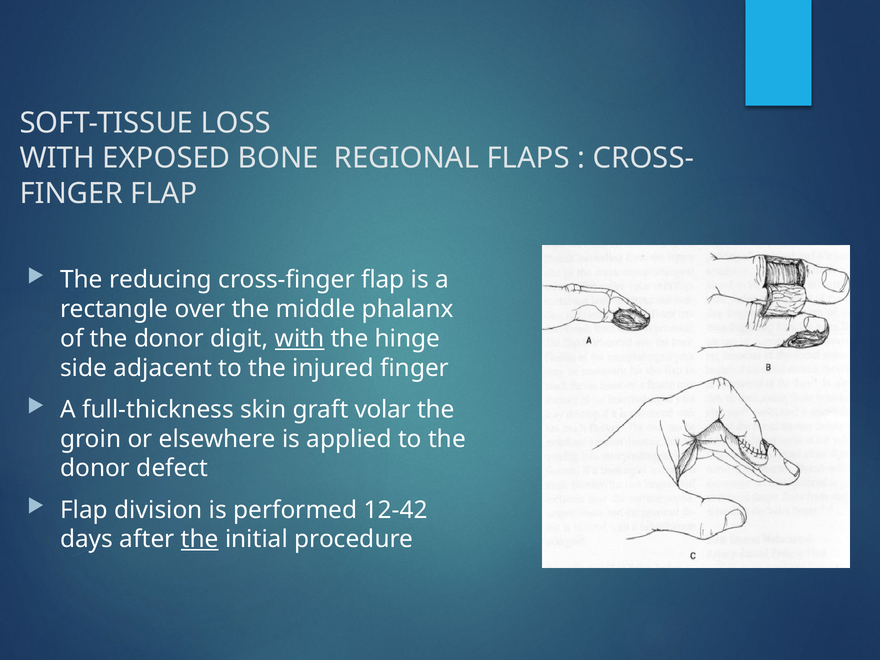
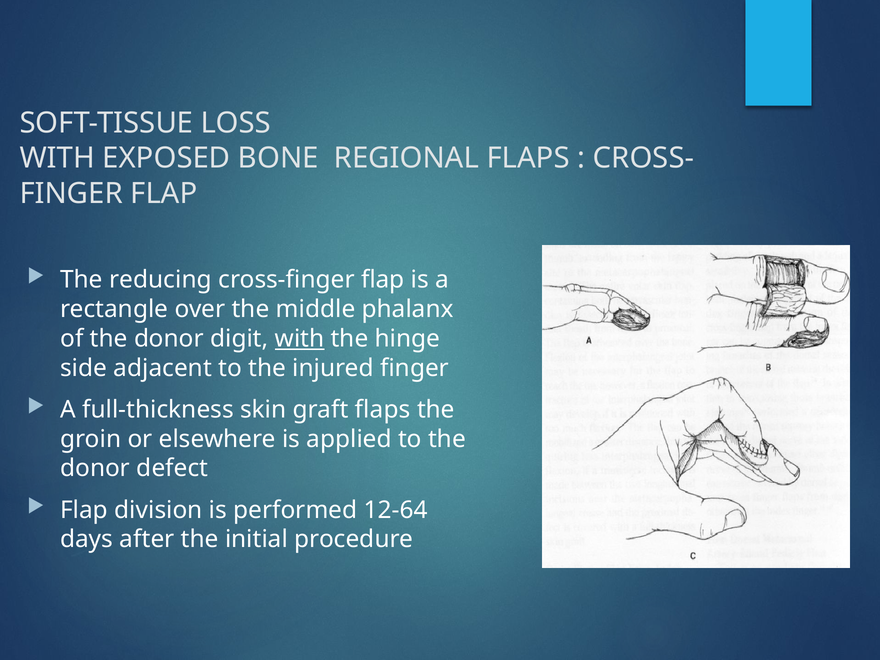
graft volar: volar -> flaps (383, 410)
12-42: 12-42 -> 12-64 (396, 510)
the underline: present -> none (200, 539)
